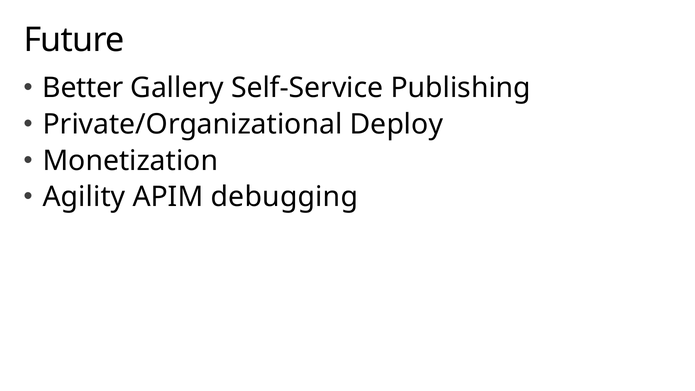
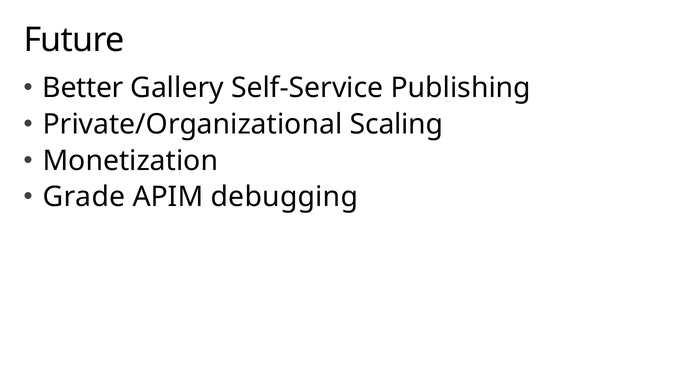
Deploy: Deploy -> Scaling (396, 124)
Agility: Agility -> Grade (84, 197)
